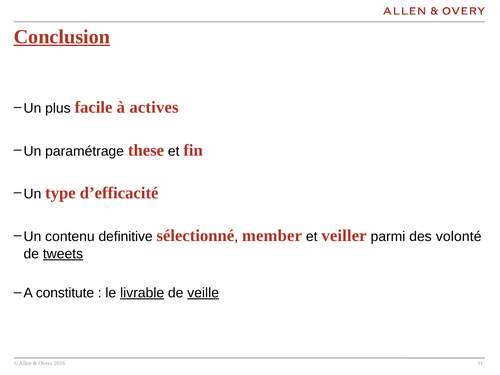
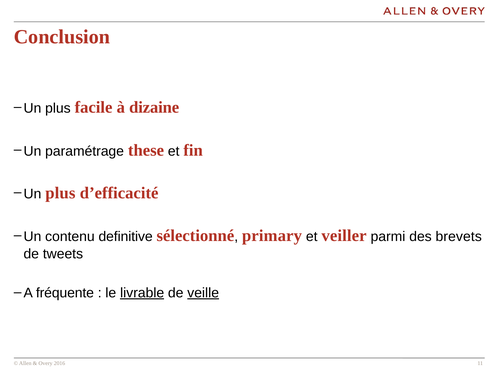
Conclusion underline: present -> none (62, 37)
actives: actives -> dizaine (154, 107)
type: type -> plus (60, 193)
member: member -> primary (272, 236)
volonté: volonté -> brevets (459, 237)
tweets underline: present -> none (63, 254)
constitute: constitute -> fréquente (65, 293)
